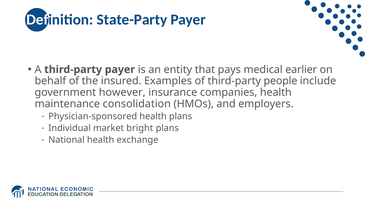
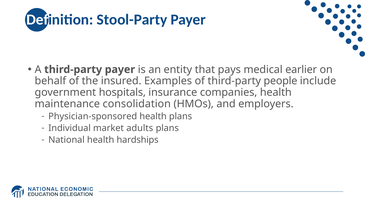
State-Party: State-Party -> Stool-Party (132, 20)
however: however -> hospitals (122, 93)
bright: bright -> adults (140, 128)
exchange: exchange -> hardships (138, 140)
